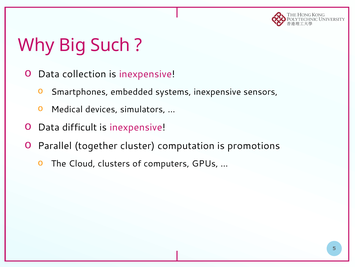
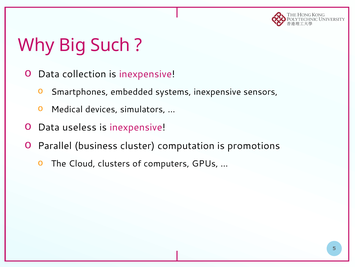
difficult: difficult -> useless (79, 127)
together: together -> business (96, 146)
